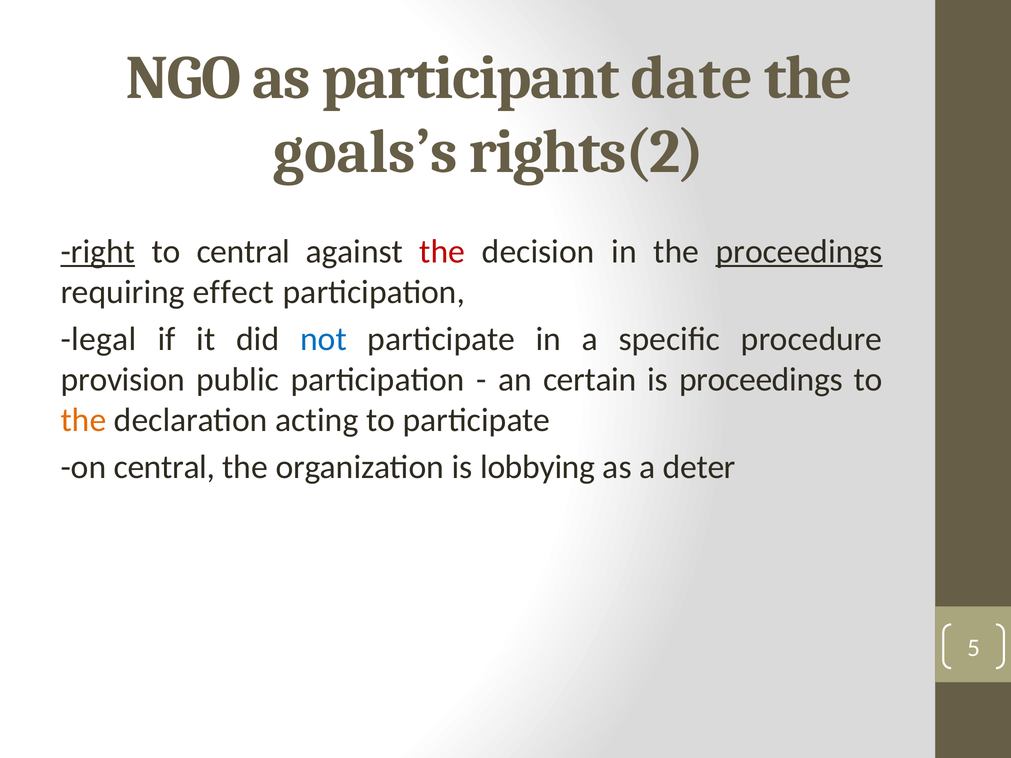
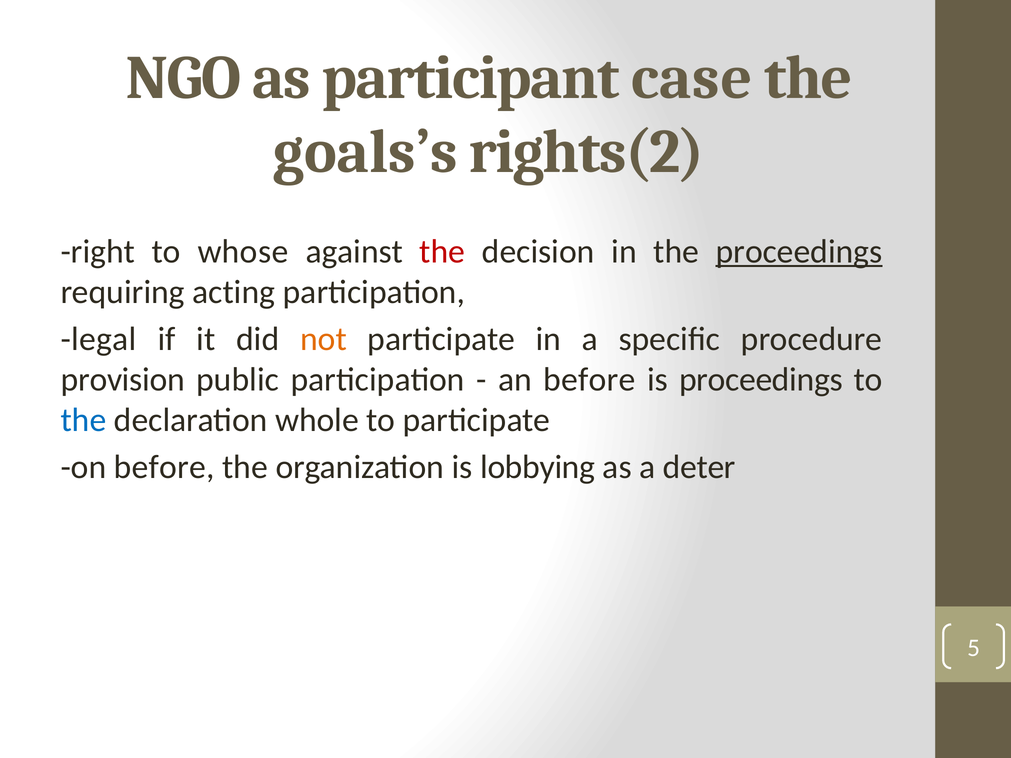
date: date -> case (692, 78)
right underline: present -> none (98, 252)
to central: central -> whose (243, 252)
effect: effect -> acting (234, 292)
not colour: blue -> orange (323, 339)
an certain: certain -> before (590, 380)
the colour: orange -> blue (84, 420)
acting: acting -> whole (317, 420)
on central: central -> before (164, 467)
